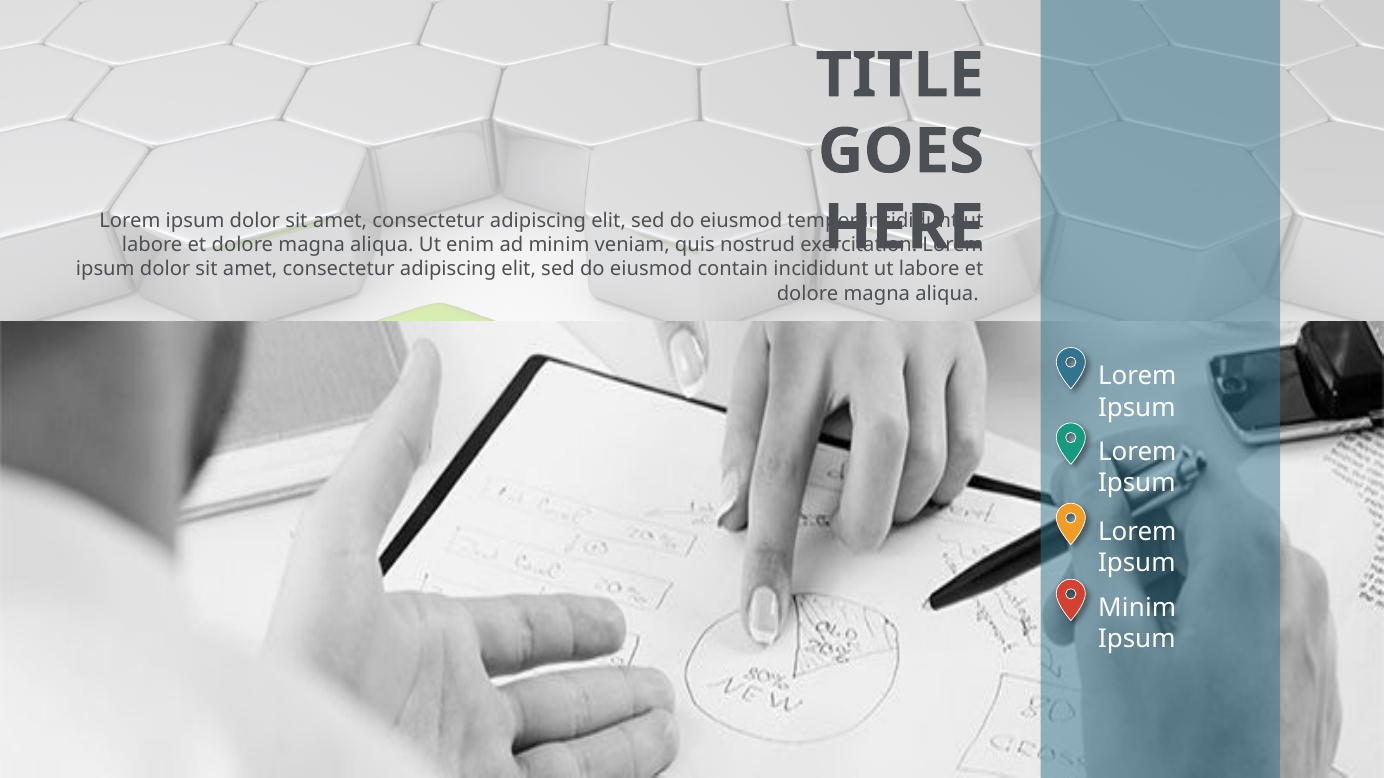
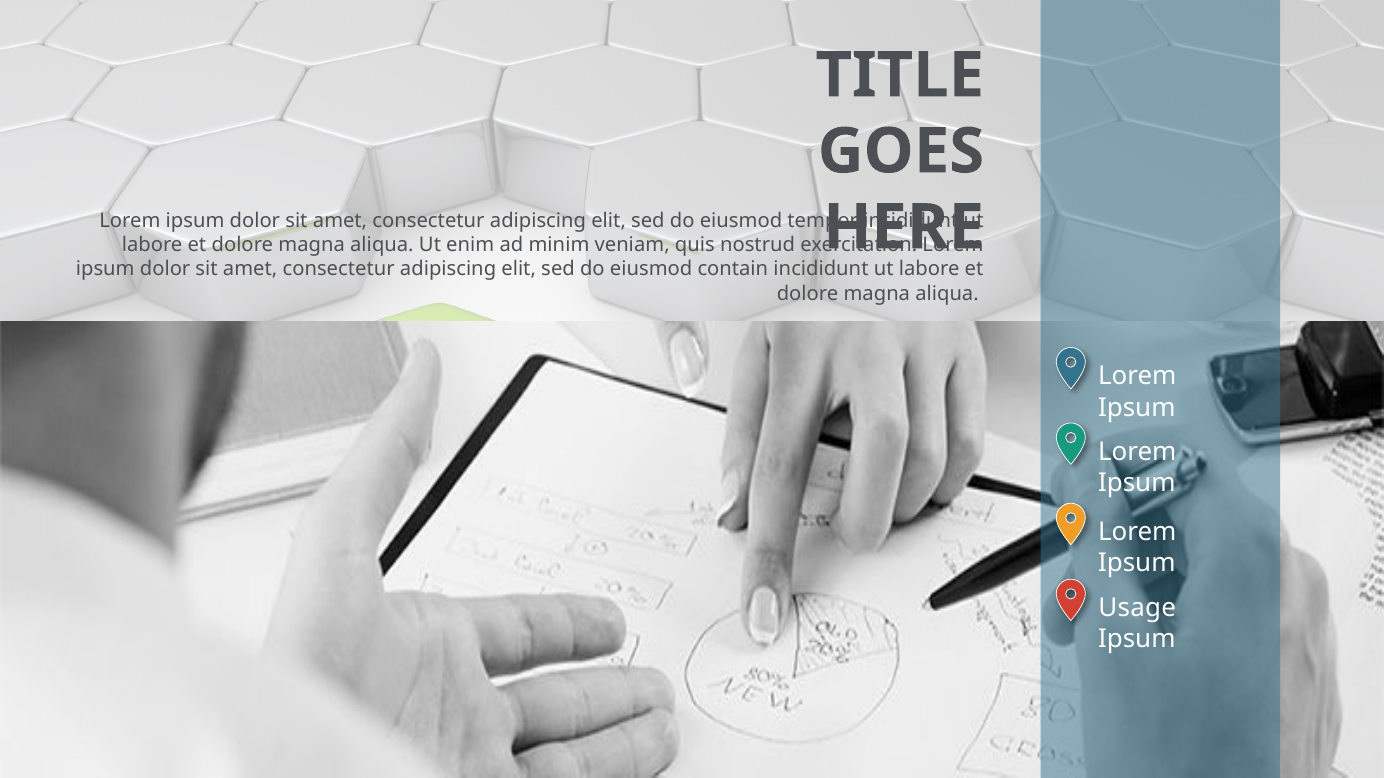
Minim: Minim -> Usage (1137, 609)
